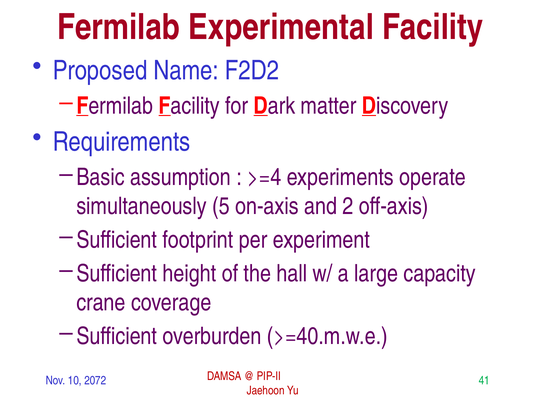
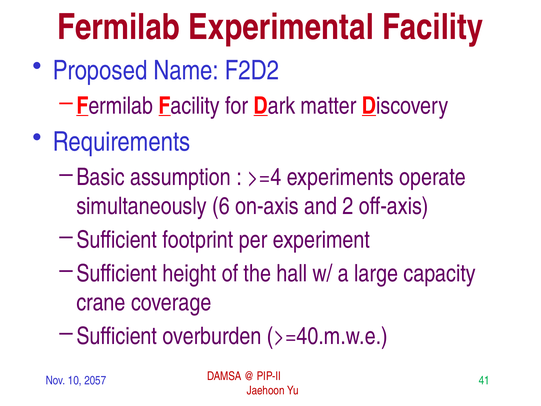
5: 5 -> 6 (221, 206)
2072: 2072 -> 2057 (95, 380)
